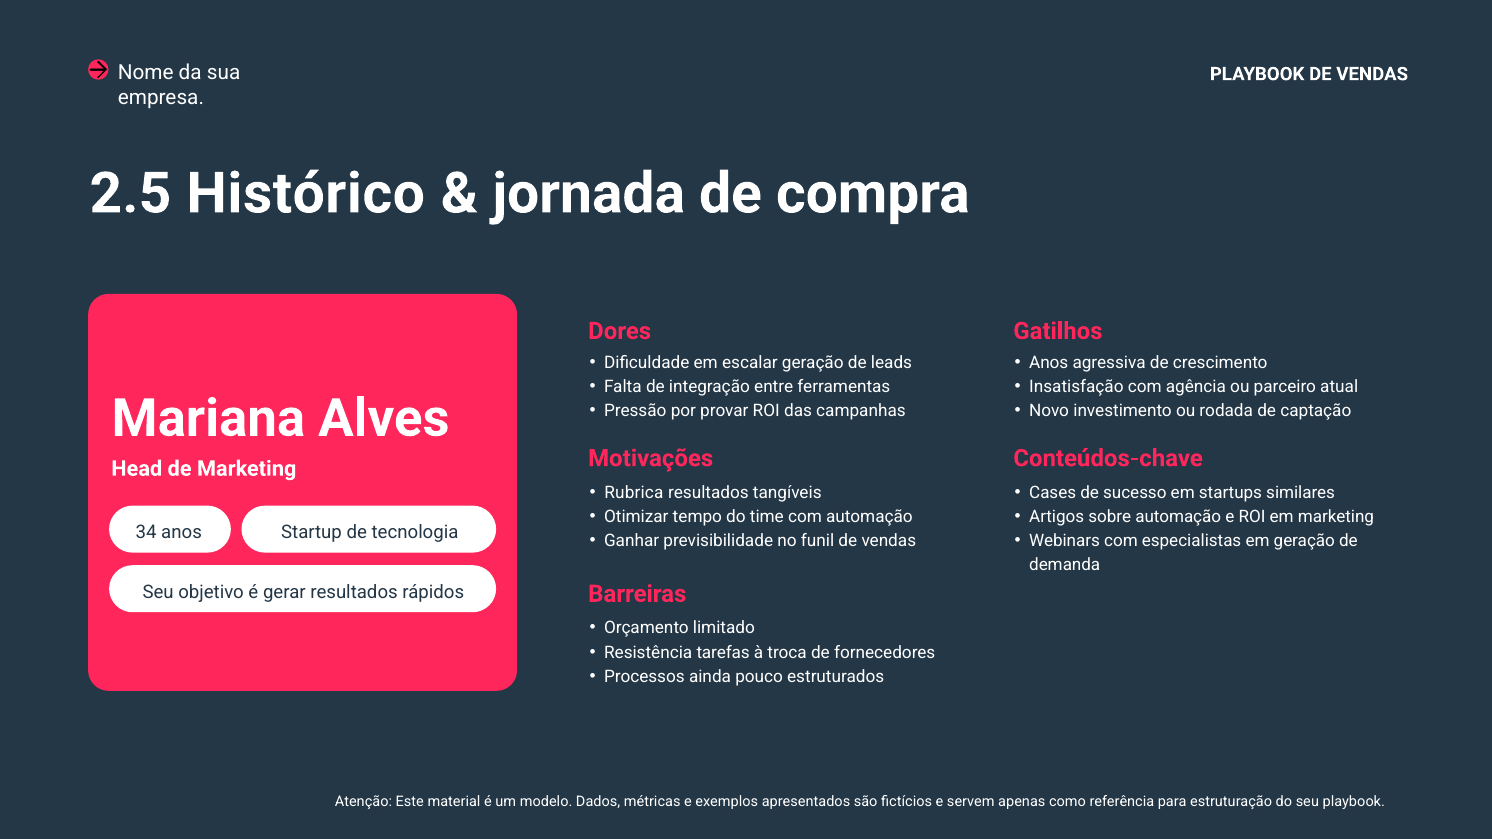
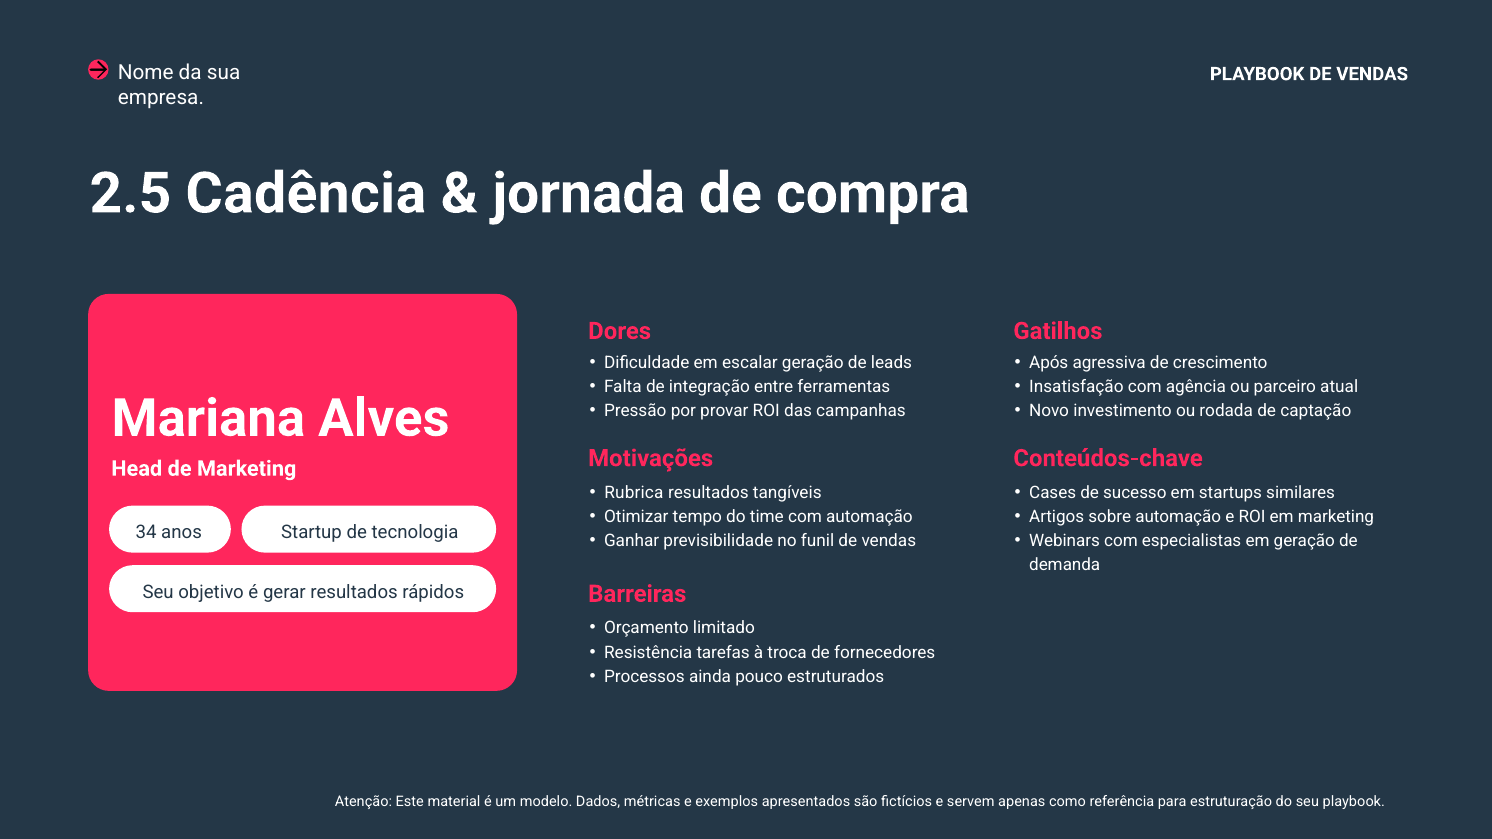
Histórico: Histórico -> Cadência (306, 194)
Anos: Anos -> Após (1049, 363)
